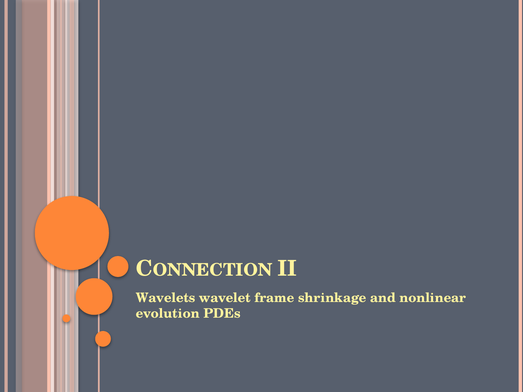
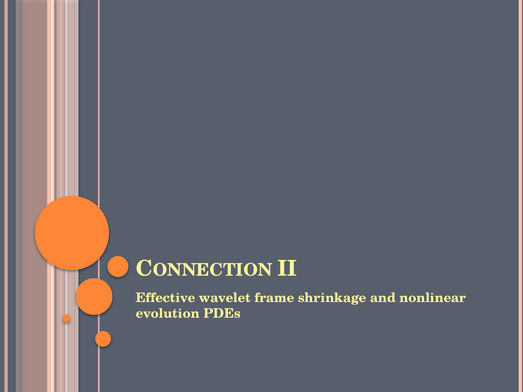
Wavelets: Wavelets -> Effective (166, 298)
